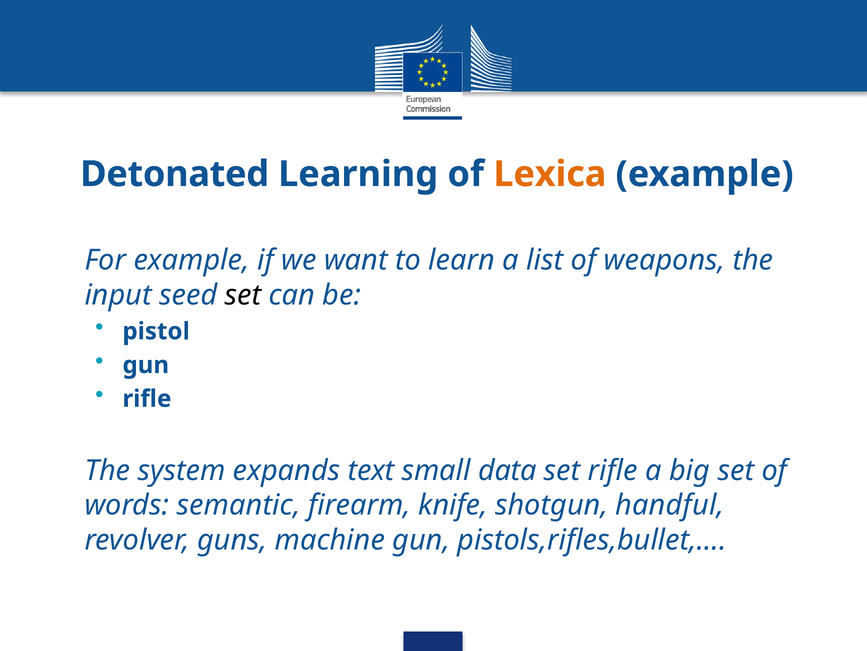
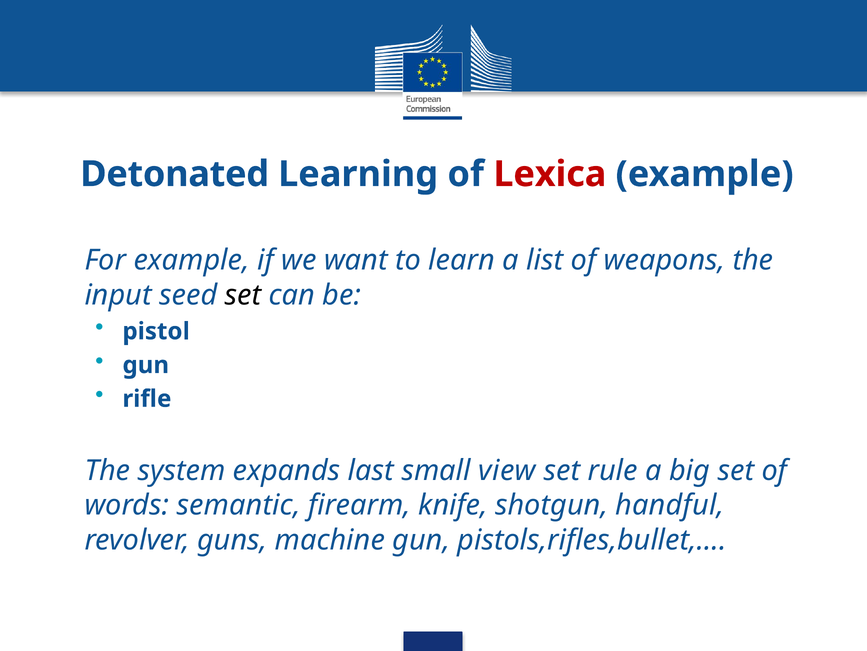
Lexica colour: orange -> red (550, 174)
text: text -> last (371, 470)
data: data -> view (507, 470)
set rifle: rifle -> rule (613, 470)
